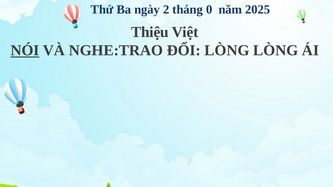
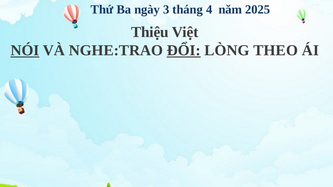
2: 2 -> 3 (166, 10)
0: 0 -> 4 (209, 10)
ĐỔI underline: none -> present (184, 50)
LÒNG LÒNG: LÒNG -> THEO (276, 50)
